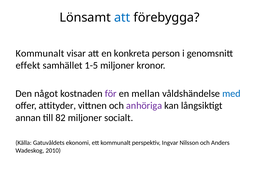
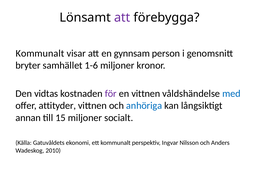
att colour: blue -> purple (122, 18)
konkreta: konkreta -> gynnsam (132, 53)
effekt: effekt -> bryter (28, 65)
1-5: 1-5 -> 1-6 (91, 65)
något: något -> vidtas (46, 94)
en mellan: mellan -> vittnen (146, 94)
anhöriga colour: purple -> blue (144, 106)
82: 82 -> 15 (61, 118)
